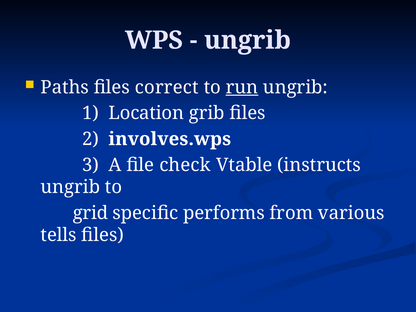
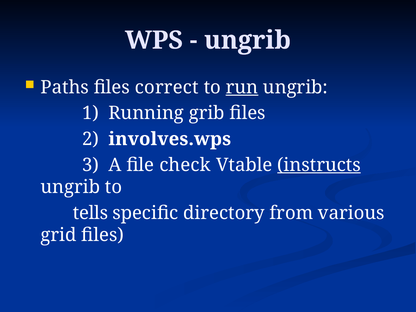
Location: Location -> Running (146, 113)
instructs underline: none -> present (319, 165)
grid: grid -> tells (90, 213)
performs: performs -> directory (224, 213)
tells: tells -> grid (59, 235)
